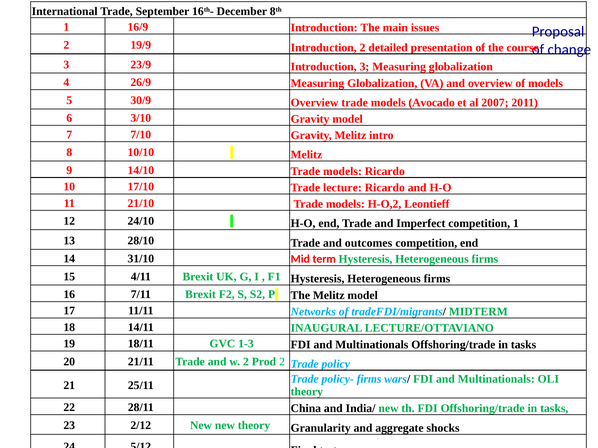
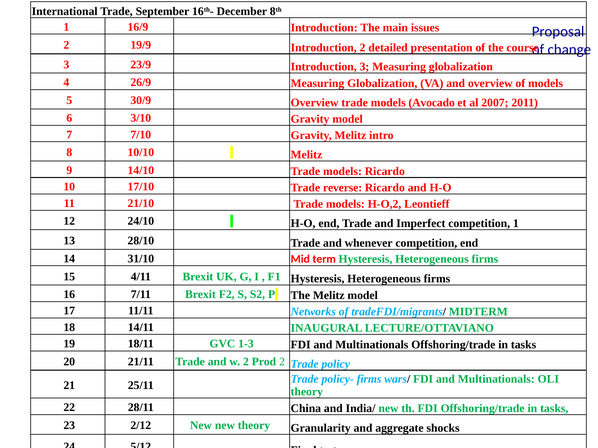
lecture: lecture -> reverse (343, 188)
outcomes: outcomes -> whenever (369, 243)
